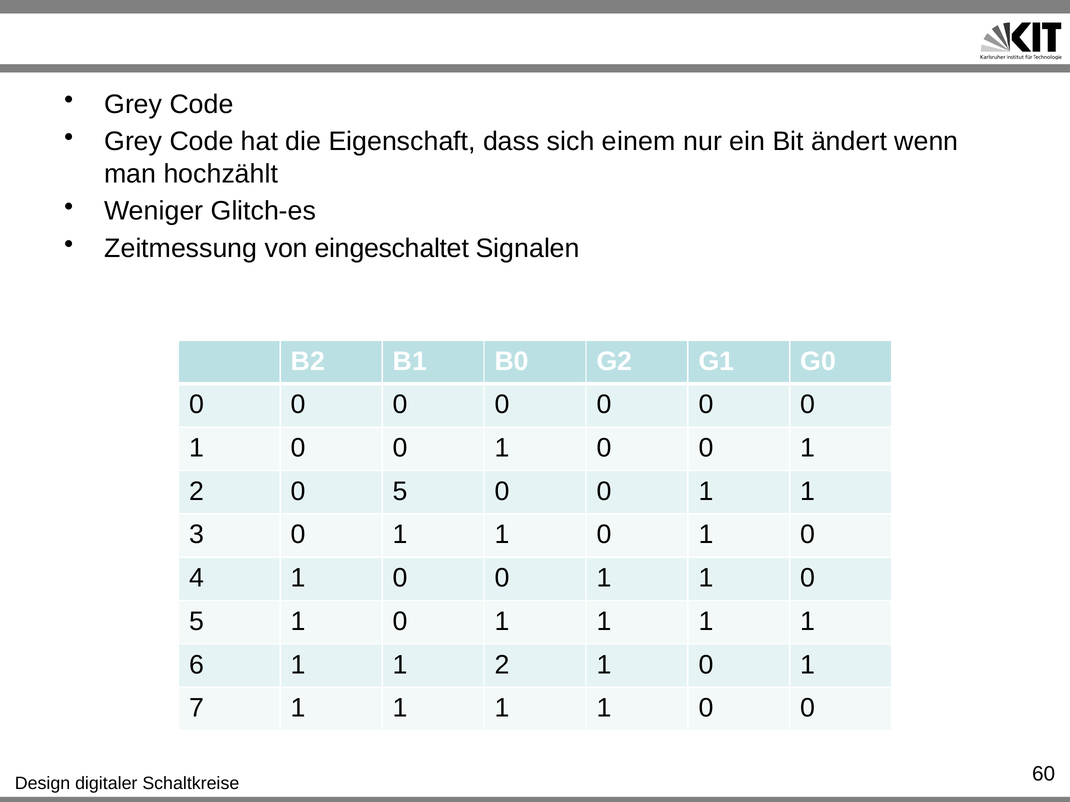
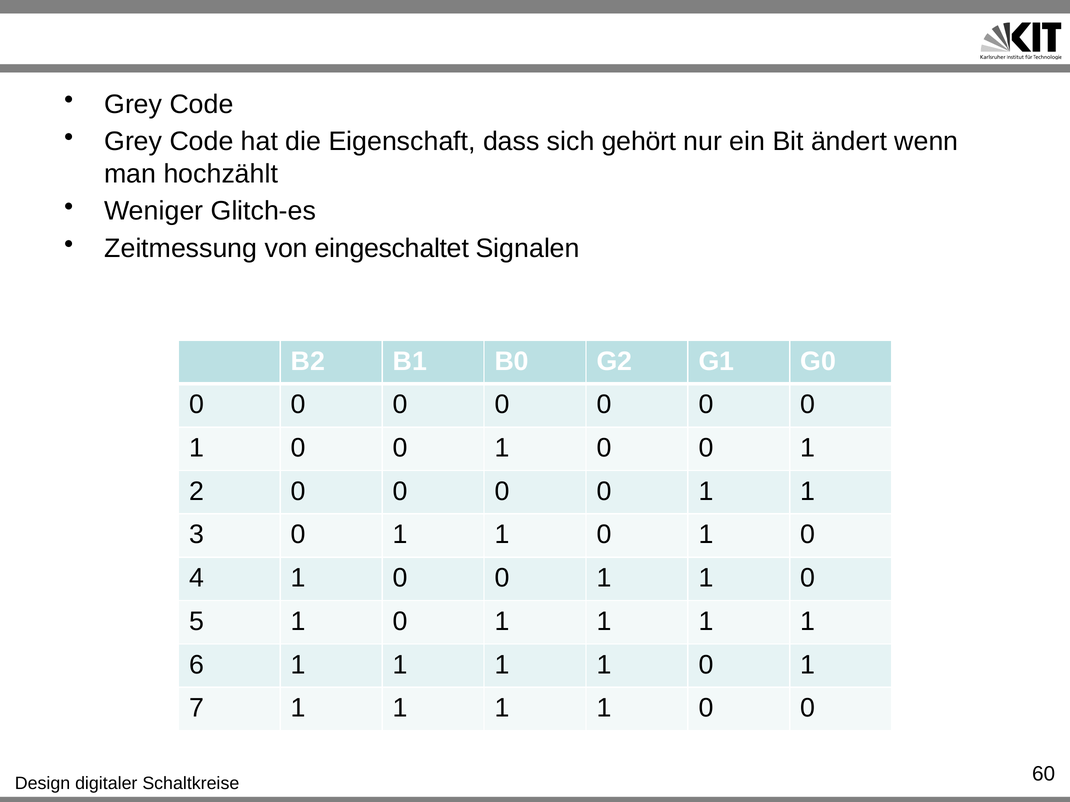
einem: einem -> gehört (639, 142)
2 0 5: 5 -> 0 (400, 492)
6 1 1 2: 2 -> 1 (502, 665)
